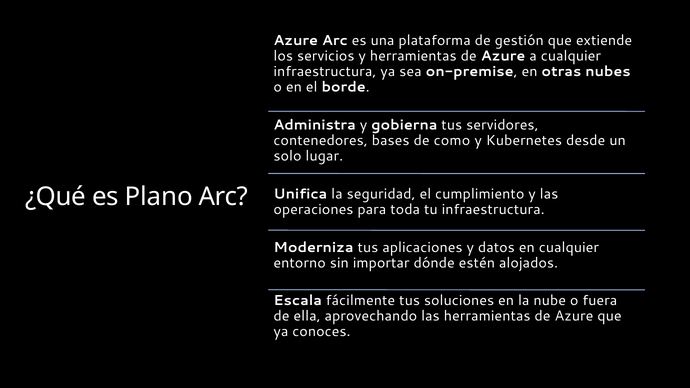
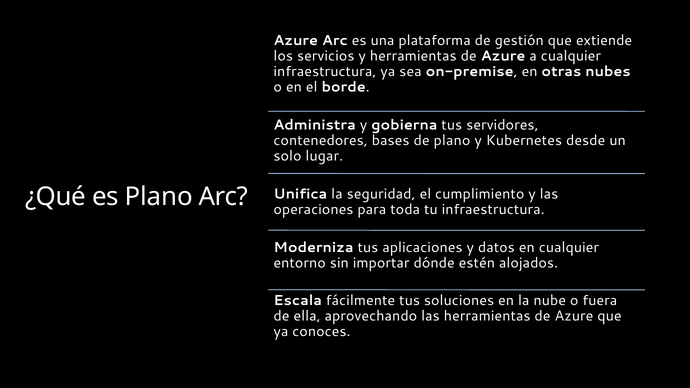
de como: como -> plano (452, 140)
